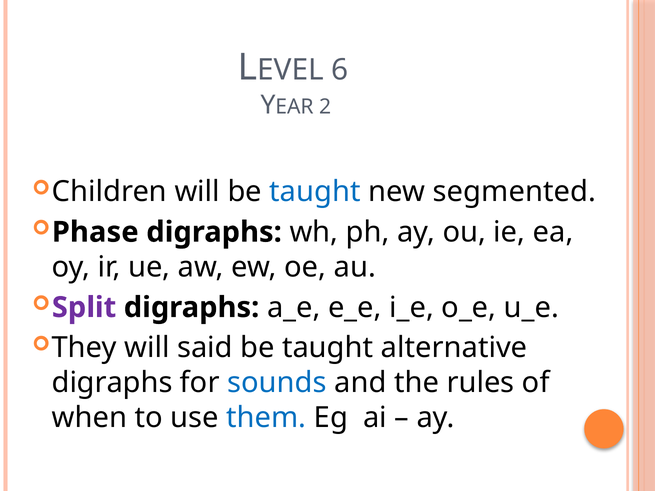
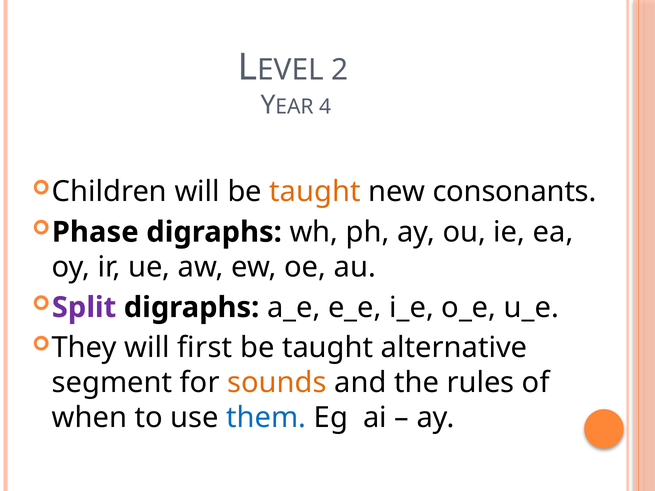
6: 6 -> 2 (340, 70)
2: 2 -> 4 (325, 107)
taught colour: blue -> orange (315, 192)
segmented: segmented -> consonants (515, 192)
said: said -> first (205, 348)
digraphs: digraphs -> segment (112, 383)
sounds colour: blue -> orange (277, 383)
